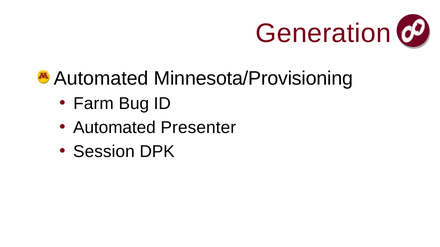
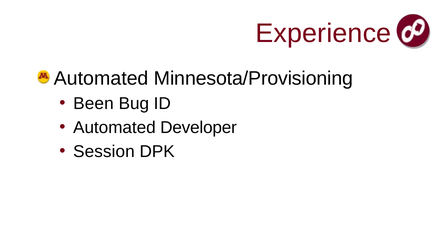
Generation: Generation -> Experience (323, 33)
Farm: Farm -> Been (93, 104)
Presenter: Presenter -> Developer (199, 128)
